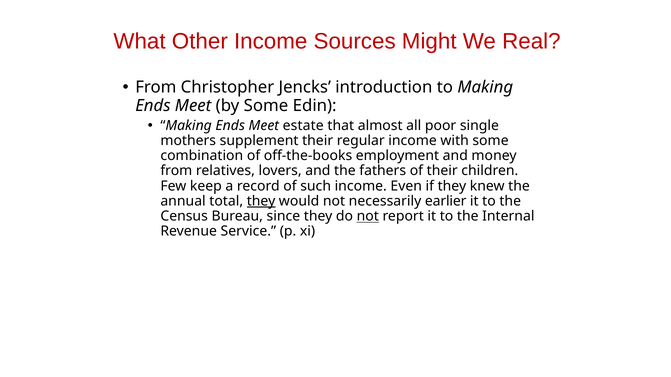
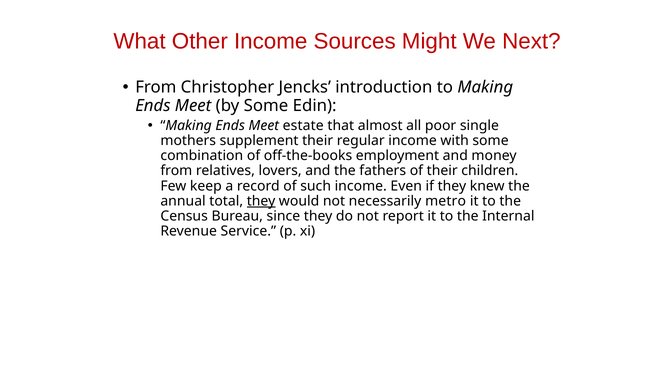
Real: Real -> Next (531, 41)
earlier: earlier -> metro (446, 201)
not underline: present -> none (368, 216)
